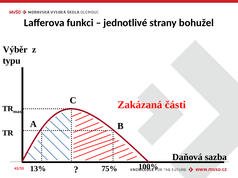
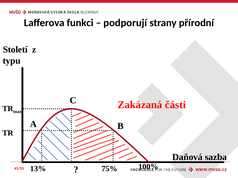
jednotlivé: jednotlivé -> podporují (125, 23)
bohužel: bohužel -> přírodní (196, 23)
Výběr: Výběr -> Století (15, 50)
